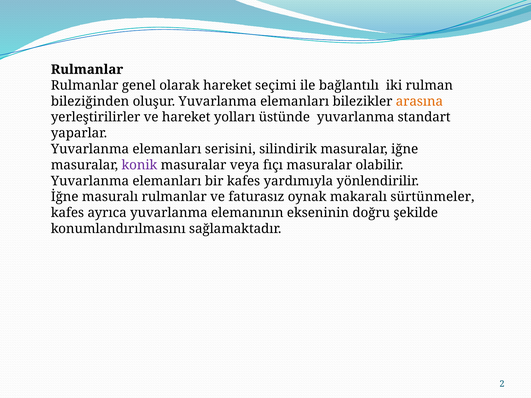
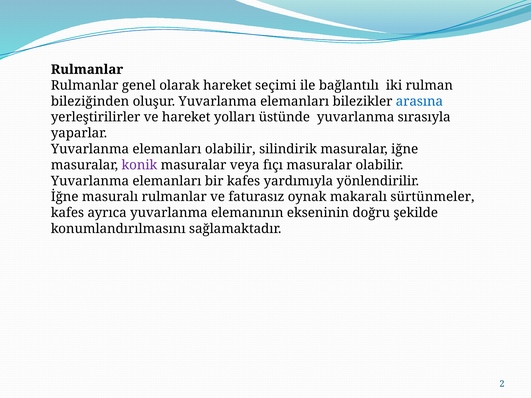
arasına colour: orange -> blue (419, 101)
standart: standart -> sırasıyla (424, 117)
elemanları serisini: serisini -> olabilir (230, 149)
